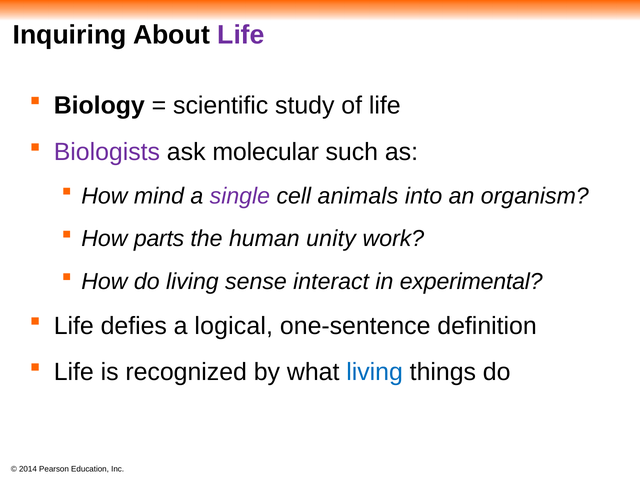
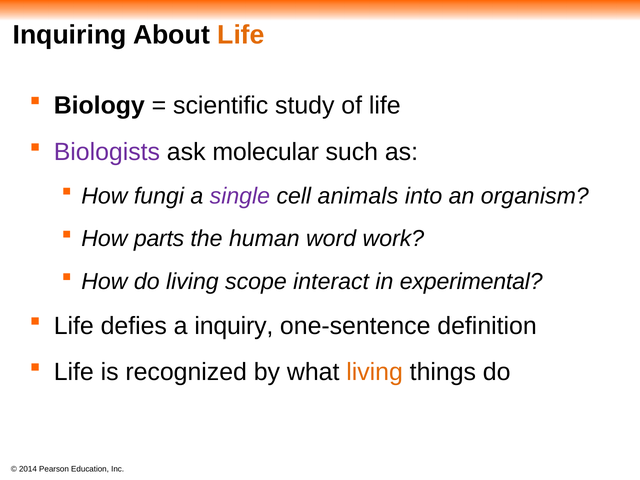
Life colour: purple -> orange (241, 35)
mind: mind -> fungi (159, 196)
unity: unity -> word (331, 239)
sense: sense -> scope (256, 281)
logical: logical -> inquiry (234, 326)
living colour: blue -> orange (375, 372)
